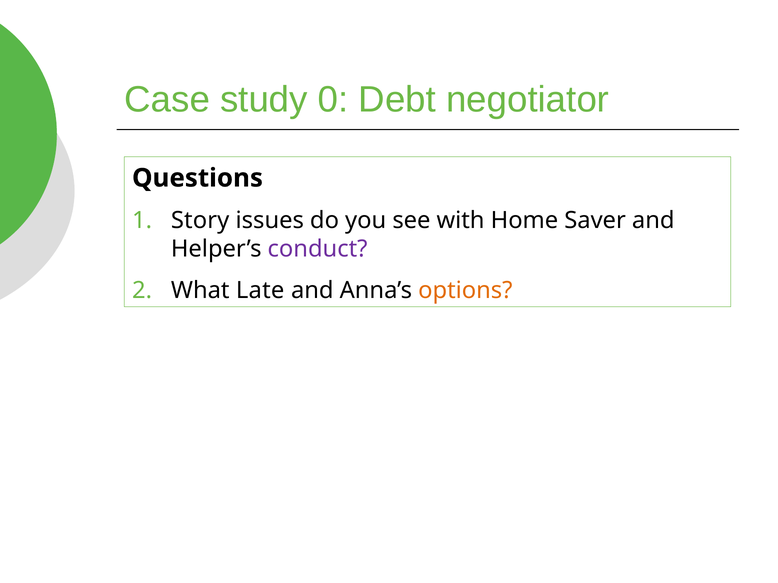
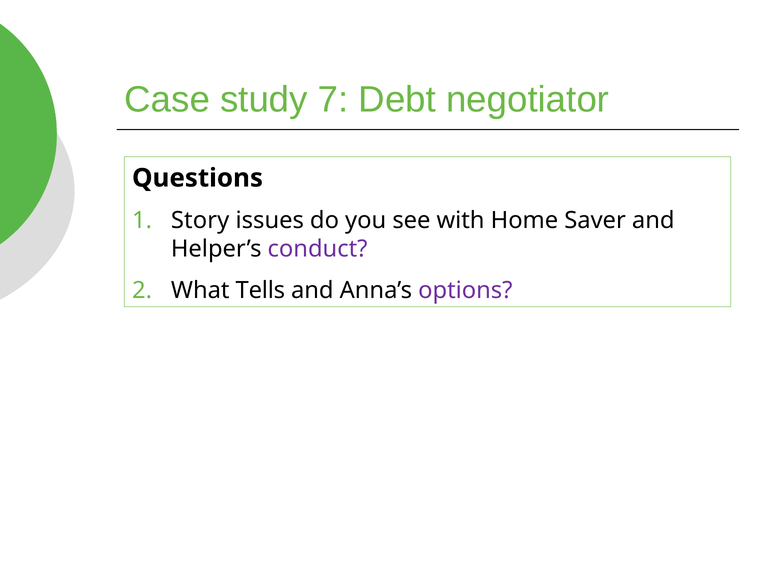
0: 0 -> 7 (333, 100)
Late: Late -> Tells (260, 291)
options colour: orange -> purple (465, 291)
